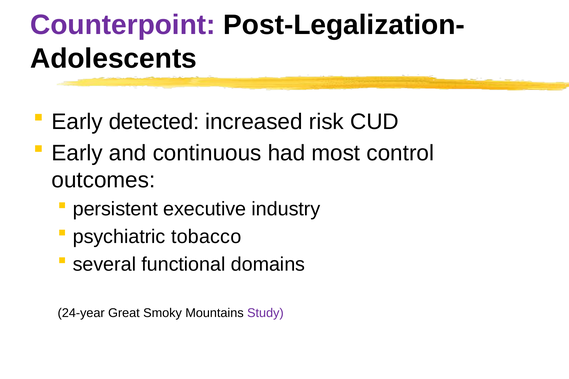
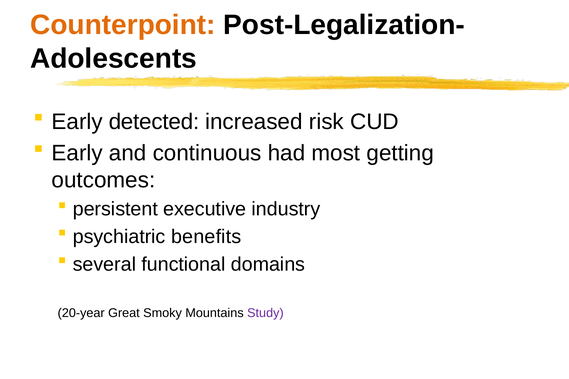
Counterpoint colour: purple -> orange (123, 25)
control: control -> getting (400, 153)
tobacco: tobacco -> benefits (206, 237)
24-year: 24-year -> 20-year (81, 313)
